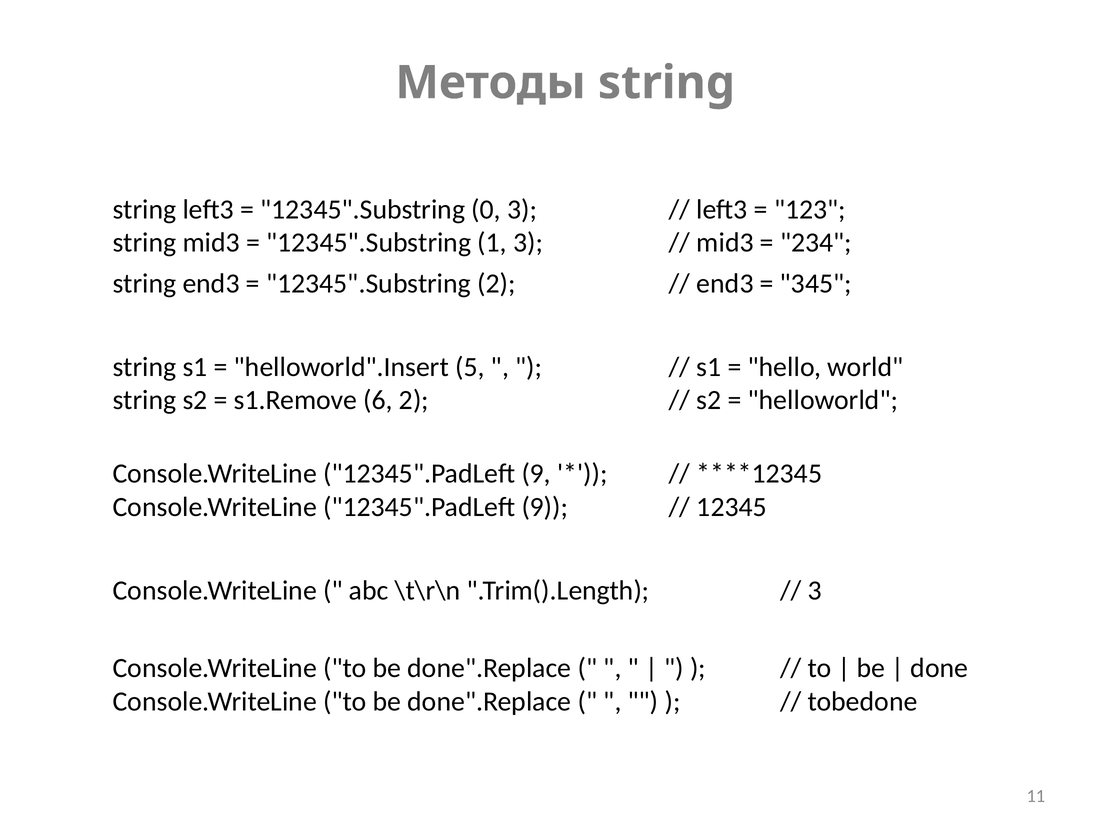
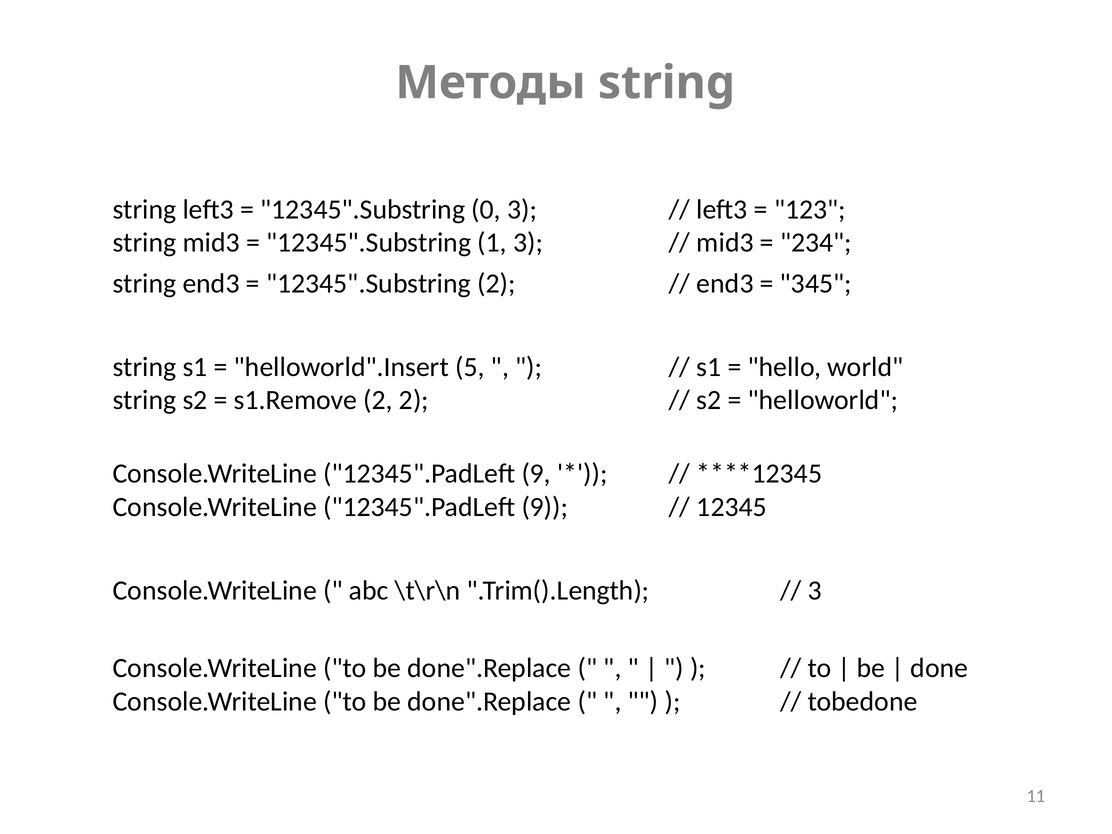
s1.Remove 6: 6 -> 2 (378, 400)
